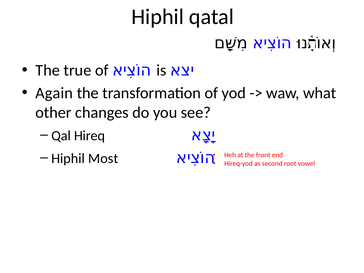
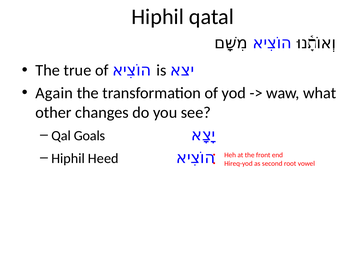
Hireq: Hireq -> Goals (90, 136)
Most: Most -> Heed (103, 158)
